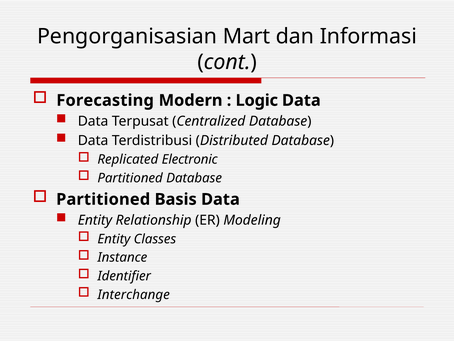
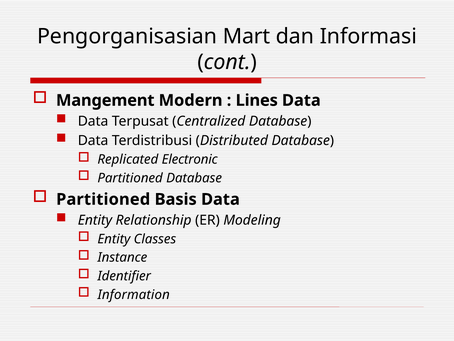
Forecasting: Forecasting -> Mangement (105, 100)
Logic: Logic -> Lines (257, 100)
Interchange: Interchange -> Information (134, 294)
